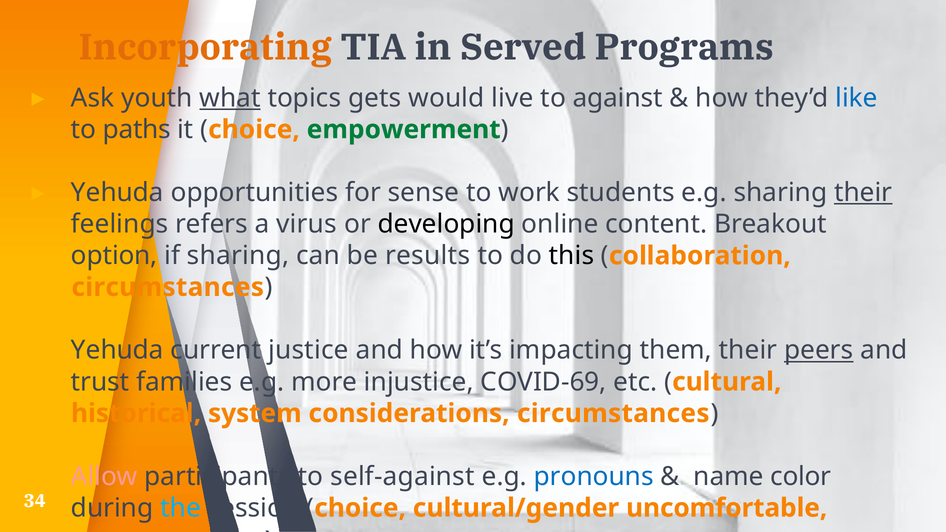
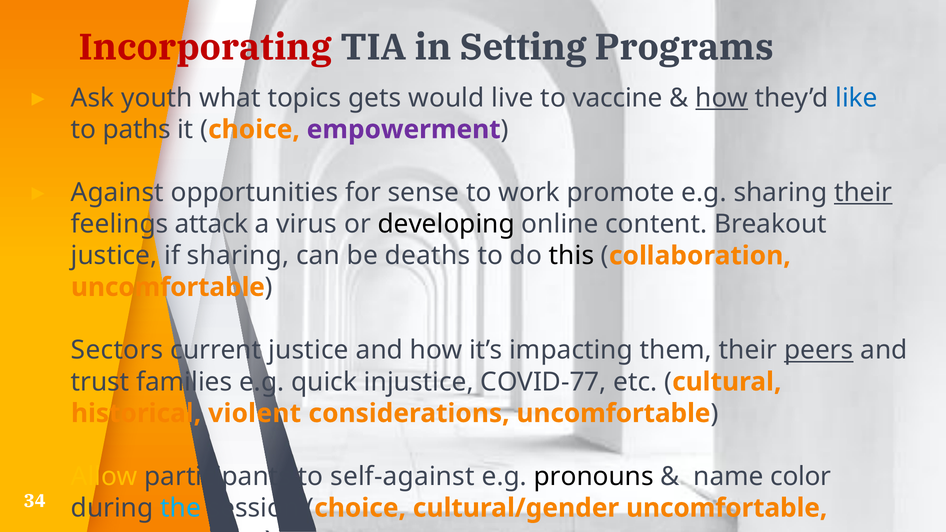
Incorporating colour: orange -> red (205, 47)
Served: Served -> Setting (523, 47)
what underline: present -> none (230, 98)
against: against -> vaccine (618, 98)
how underline: none -> present (722, 98)
empowerment colour: green -> purple (404, 130)
Yehuda: Yehuda -> Against (117, 193)
students: students -> promote (621, 193)
refers: refers -> attack (212, 224)
option: option -> justice (114, 256)
results: results -> deaths (428, 256)
circumstances: circumstances -> uncomfortable (168, 287)
Yehuda: Yehuda -> Sectors (117, 350)
more: more -> quick (324, 382)
COVID-69: COVID-69 -> COVID-77 (543, 382)
system: system -> violent (255, 413)
considerations circumstances: circumstances -> uncomfortable (613, 413)
Allow colour: pink -> yellow (104, 477)
pronouns colour: blue -> black (594, 477)
